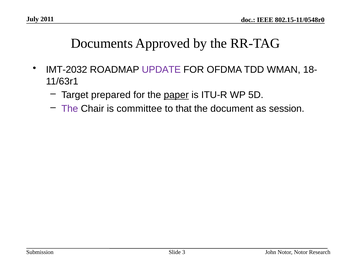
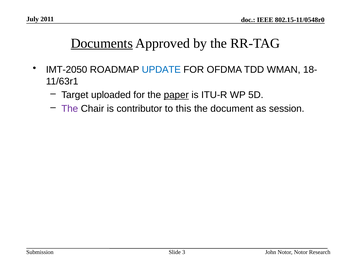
Documents underline: none -> present (102, 43)
IMT-2032: IMT-2032 -> IMT-2050 (67, 70)
UPDATE colour: purple -> blue (161, 70)
prepared: prepared -> uploaded (111, 95)
committee: committee -> contributor (139, 109)
that: that -> this (184, 109)
